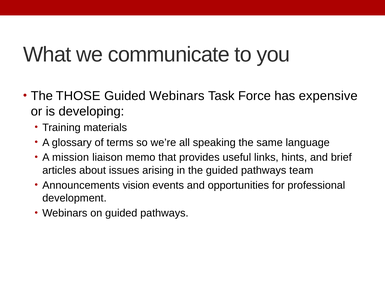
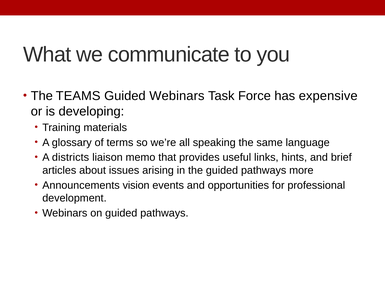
THOSE: THOSE -> TEAMS (78, 96)
mission: mission -> districts (71, 157)
team: team -> more (301, 170)
